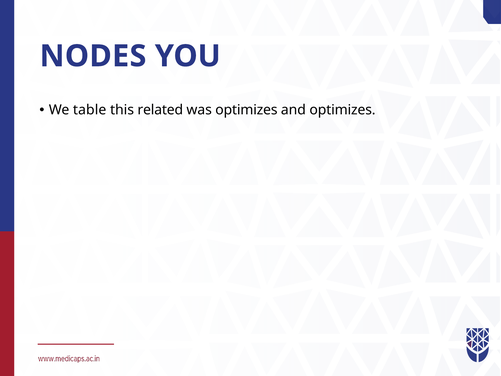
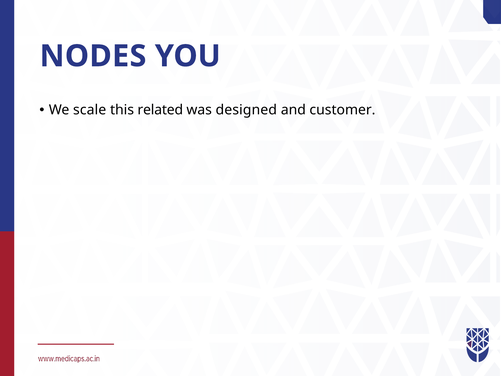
table: table -> scale (90, 110)
was optimizes: optimizes -> designed (246, 110)
and optimizes: optimizes -> customer (342, 110)
